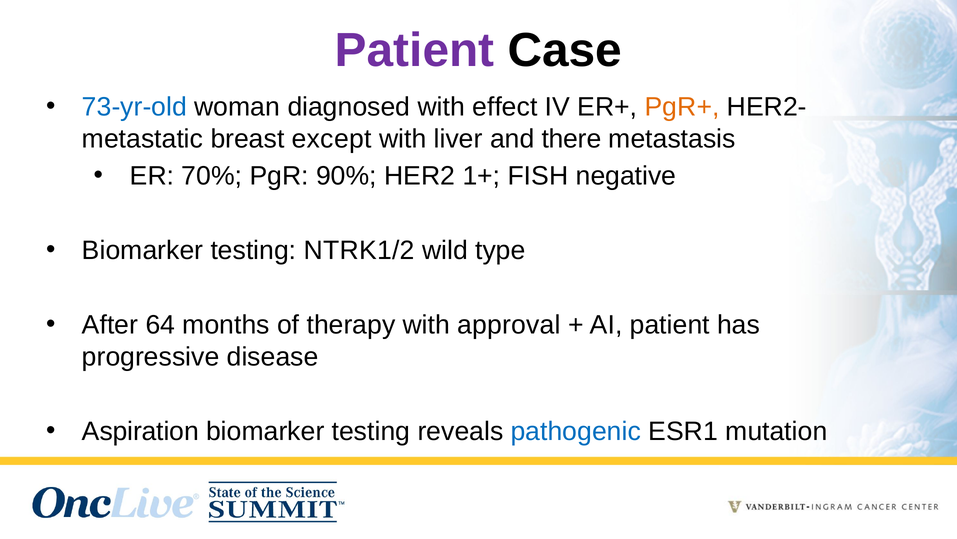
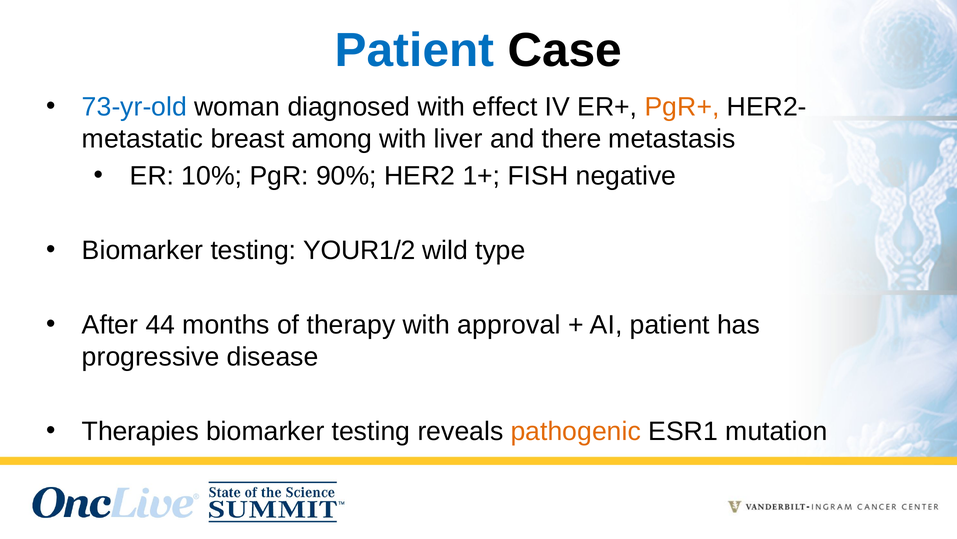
Patient colour: purple -> blue (415, 51)
except: except -> among (332, 139)
70%: 70% -> 10% (212, 176)
NTRK1/2: NTRK1/2 -> YOUR1/2 (359, 251)
64: 64 -> 44 (160, 325)
Aspiration: Aspiration -> Therapies (140, 431)
pathogenic colour: blue -> orange (576, 431)
